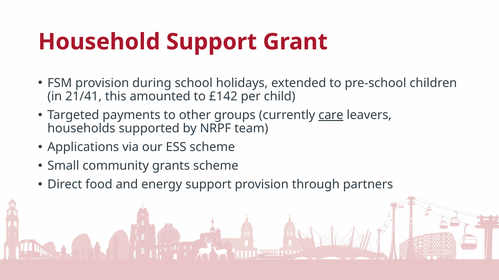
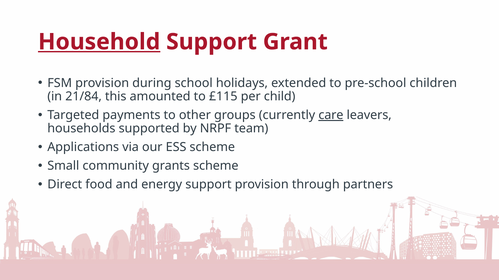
Household underline: none -> present (99, 42)
21/41: 21/41 -> 21/84 (84, 97)
£142: £142 -> £115 (223, 97)
